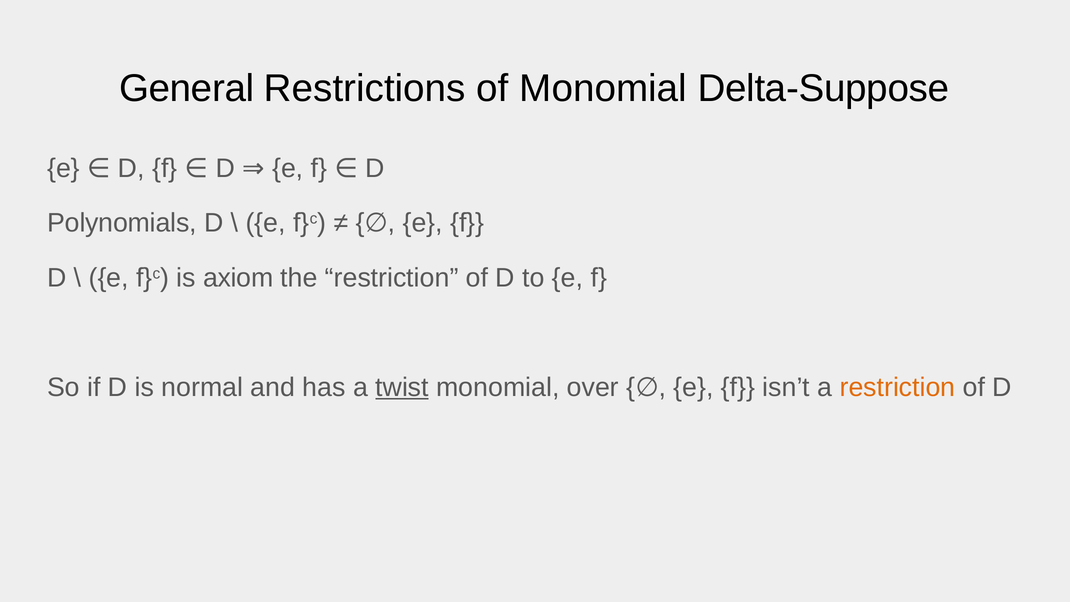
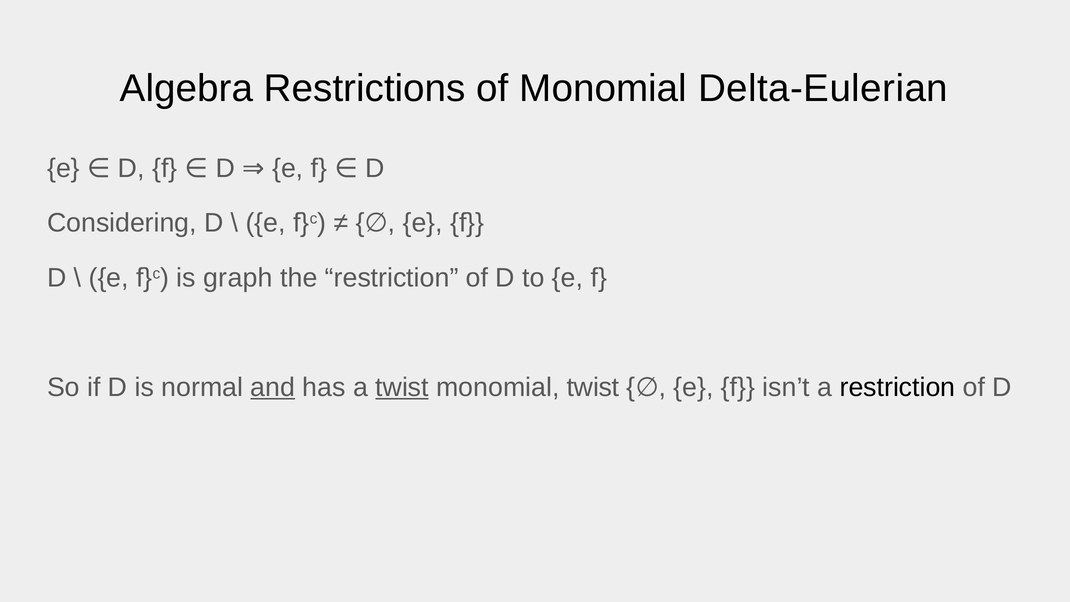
General: General -> Algebra (186, 89)
Delta-Suppose: Delta-Suppose -> Delta-Eulerian (823, 89)
Polynomials: Polynomials -> Considering (122, 223)
axiom: axiom -> graph (238, 278)
and underline: none -> present (273, 387)
monomial over: over -> twist (593, 387)
restriction colour: orange -> black (898, 387)
